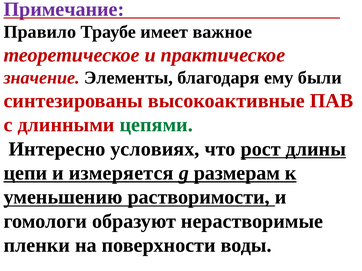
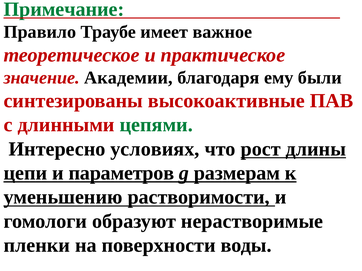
Примечание colour: purple -> green (64, 9)
Элементы: Элементы -> Академии (128, 78)
измеряется: измеряется -> параметров (121, 173)
